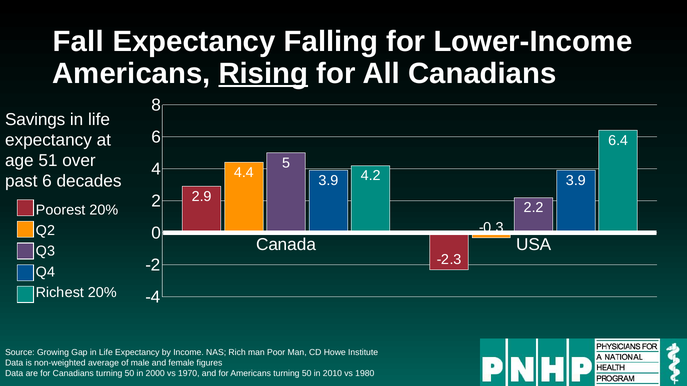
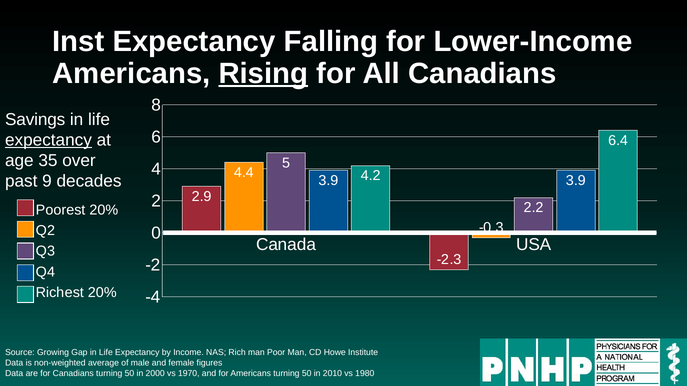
Fall: Fall -> Inst (78, 42)
expectancy underline: none -> present (48, 140)
51: 51 -> 35 (48, 161)
past 6: 6 -> 9 (47, 181)
